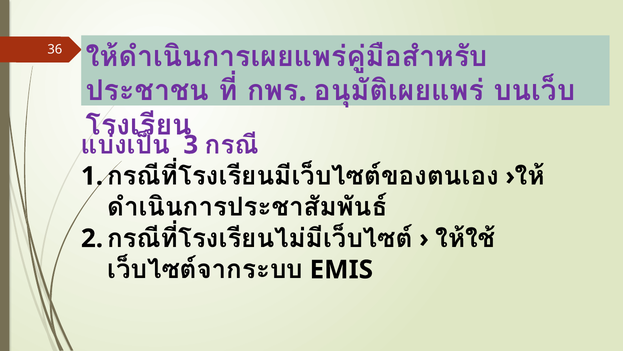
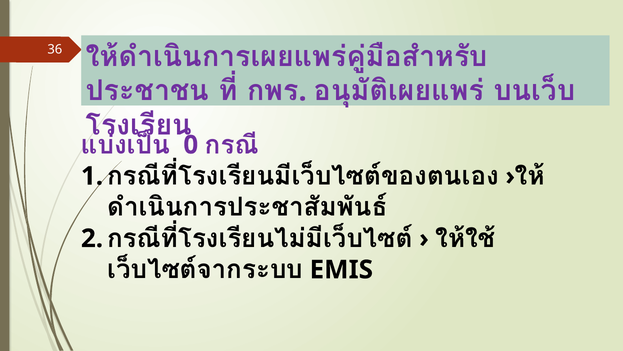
3: 3 -> 0 (191, 145)
